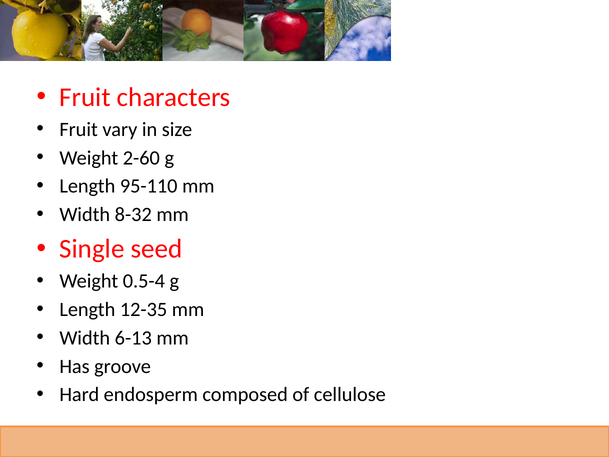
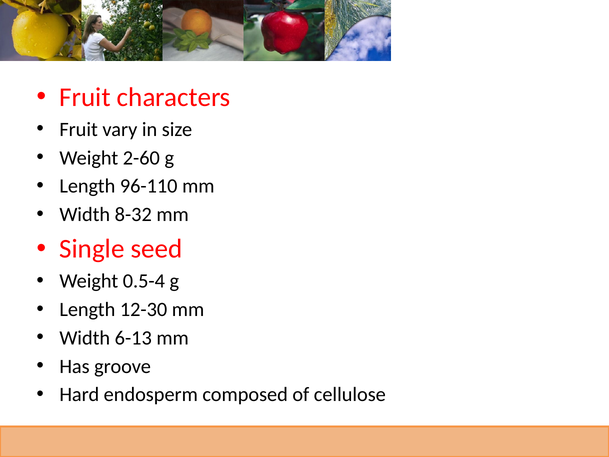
95-110: 95-110 -> 96-110 (149, 186)
12-35: 12-35 -> 12-30 (144, 309)
